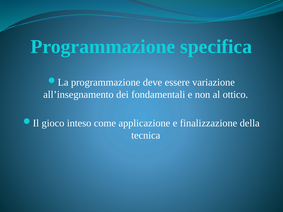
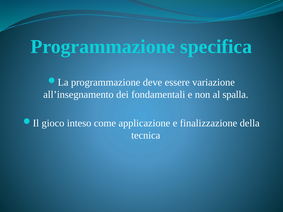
ottico: ottico -> spalla (235, 95)
